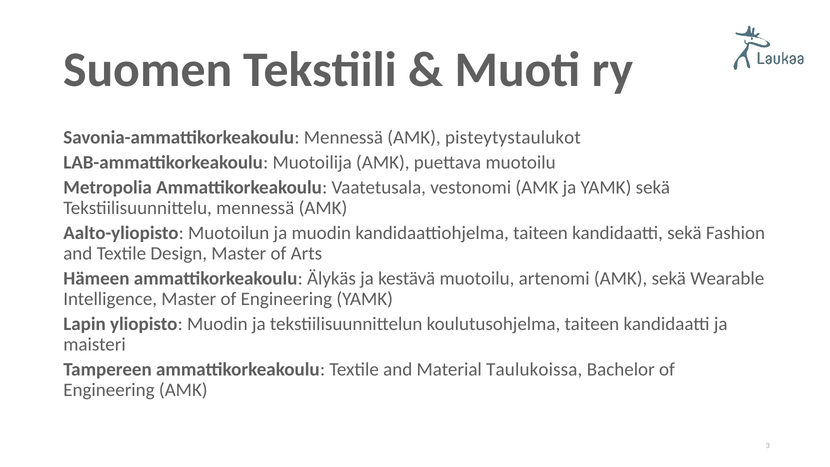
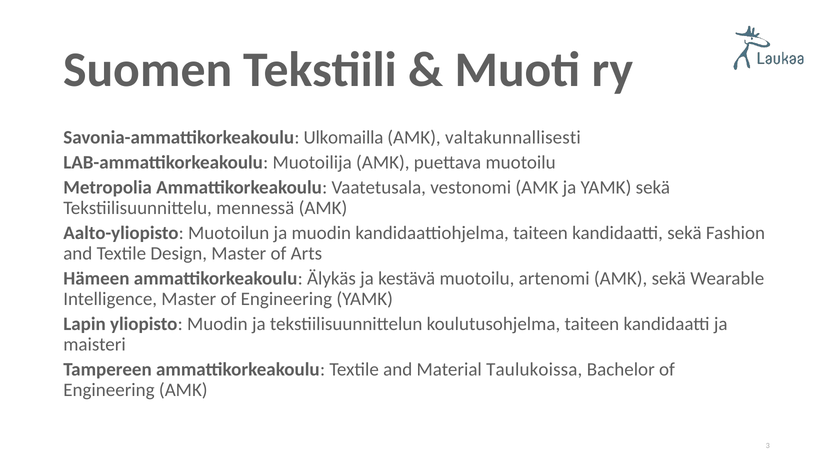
Savonia-ammattikorkeakoulu Mennessä: Mennessä -> Ulkomailla (343, 138)
pisteytystaulukot: pisteytystaulukot -> valtakunnallisesti (513, 138)
